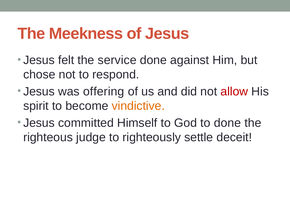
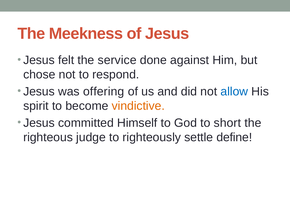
allow colour: red -> blue (234, 92)
to done: done -> short (227, 123)
deceit: deceit -> define (234, 138)
